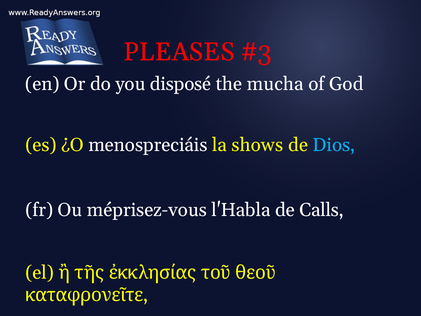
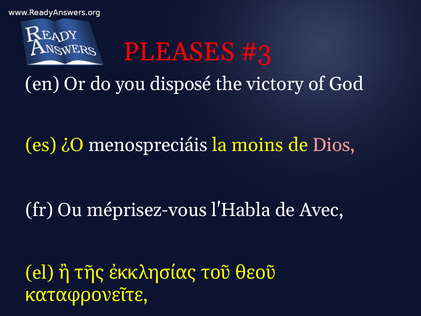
mucha: mucha -> victory (275, 84)
shows: shows -> moins (257, 145)
Dios colour: light blue -> pink (334, 145)
Calls: Calls -> Avec (322, 210)
